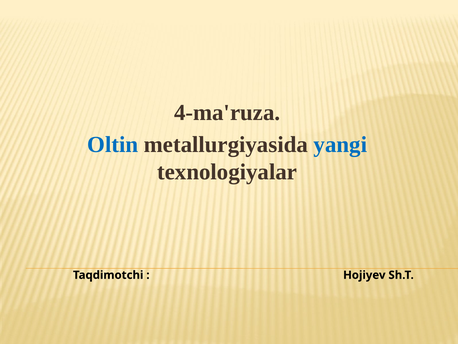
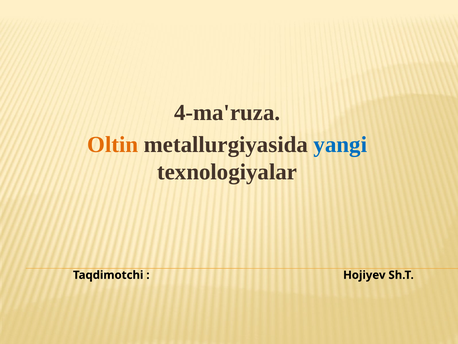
Oltin colour: blue -> orange (113, 144)
